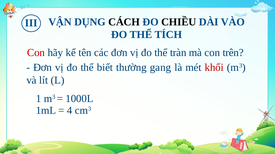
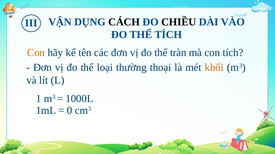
Con colour: red -> orange (36, 53)
con trên: trên -> tích (233, 53)
biết: biết -> loại (105, 68)
gang: gang -> thoại (161, 68)
khối colour: red -> orange (214, 68)
4: 4 -> 0 (70, 111)
